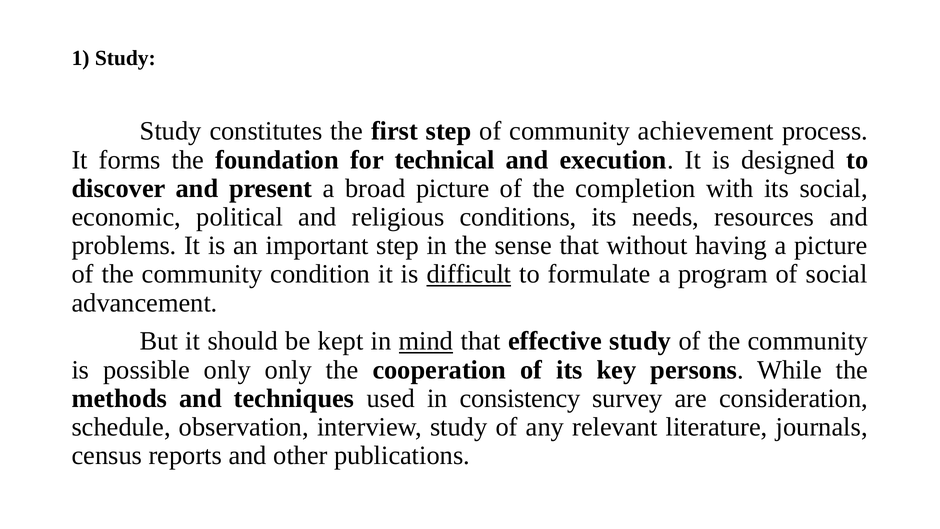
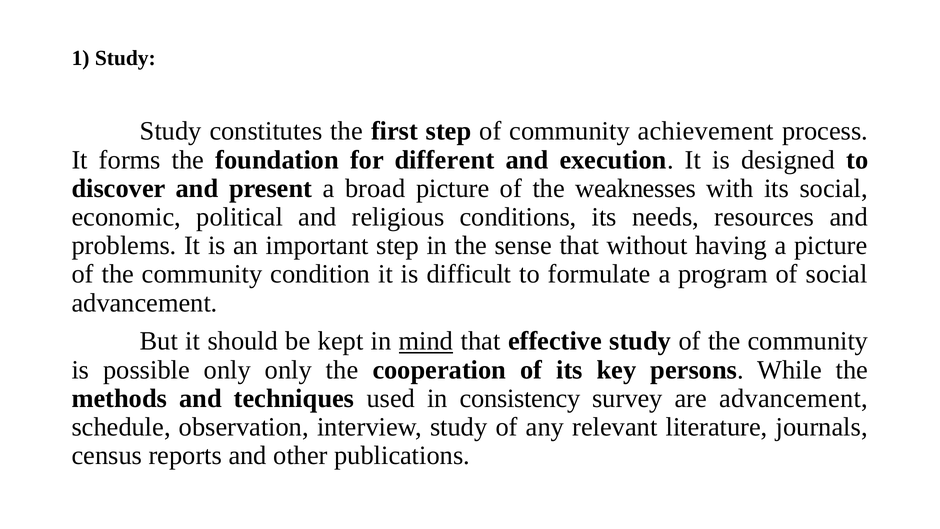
technical: technical -> different (444, 160)
completion: completion -> weaknesses (636, 188)
difficult underline: present -> none (469, 274)
are consideration: consideration -> advancement (793, 398)
